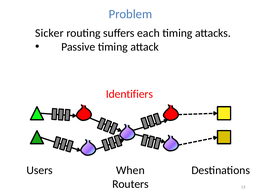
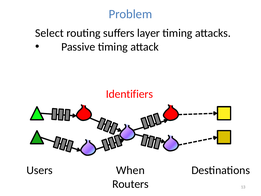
Sicker: Sicker -> Select (49, 33)
each: each -> layer (148, 33)
